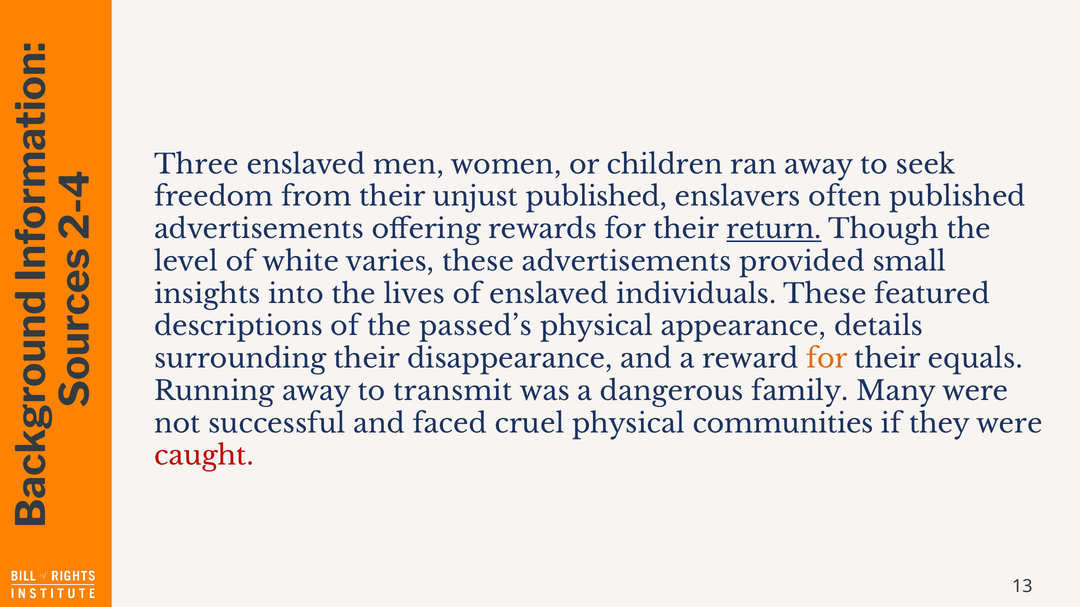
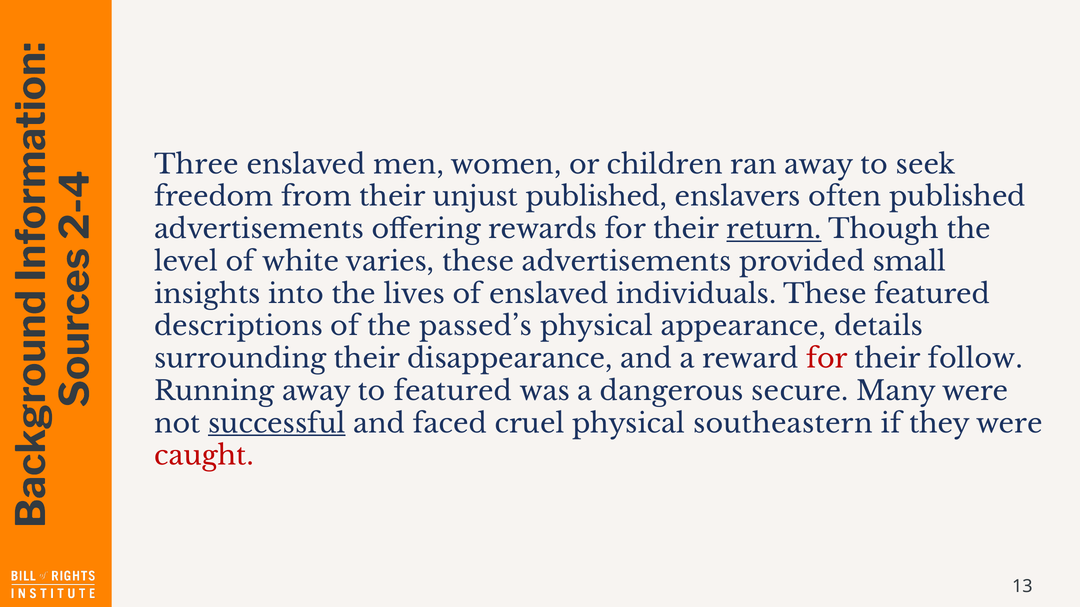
for colour: orange -> red (827, 359)
equals: equals -> follow (975, 359)
to transmit: transmit -> featured (453, 392)
family: family -> secure (800, 392)
successful underline: none -> present (277, 424)
communities: communities -> southeastern (783, 424)
